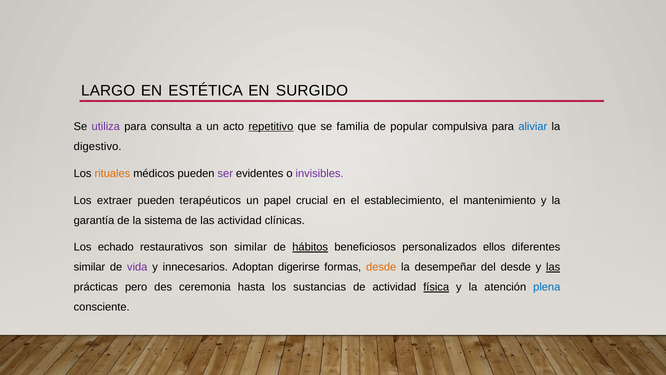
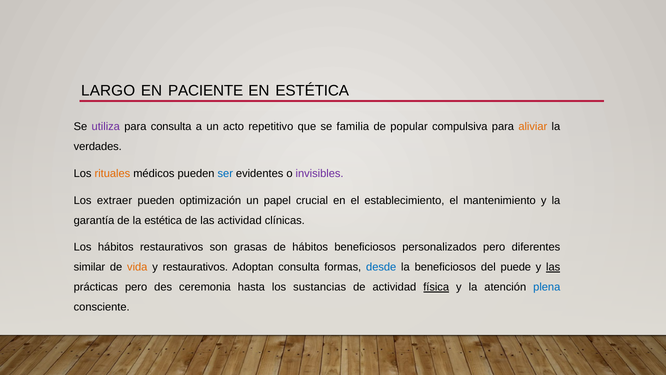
ESTÉTICA: ESTÉTICA -> PACIENTE (206, 91)
EN SURGIDO: SURGIDO -> ESTÉTICA (312, 91)
repetitivo underline: present -> none (271, 126)
aliviar colour: blue -> orange (533, 126)
digestivo: digestivo -> verdades (98, 146)
ser colour: purple -> blue (225, 173)
terapéuticos: terapéuticos -> optimización (210, 200)
la sistema: sistema -> estética (163, 220)
Los echado: echado -> hábitos (116, 247)
son similar: similar -> grasas (251, 247)
hábitos underline: present -> none (310, 247)
personalizados ellos: ellos -> pero (494, 247)
vida colour: purple -> orange (137, 267)
y innecesarios: innecesarios -> restaurativos (195, 267)
Adoptan digerirse: digerirse -> consulta (299, 267)
desde colour: orange -> blue (381, 267)
la desempeñar: desempeñar -> beneficiosos (445, 267)
del desde: desde -> puede (516, 267)
